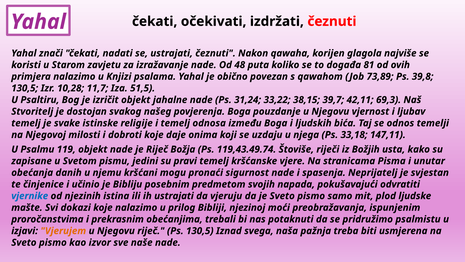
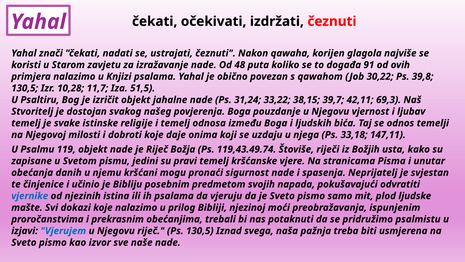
81: 81 -> 91 (369, 65)
73,89: 73,89 -> 30,22 (380, 76)
ih ustrajati: ustrajati -> psalama (174, 196)
Vjerujem colour: orange -> blue (63, 231)
